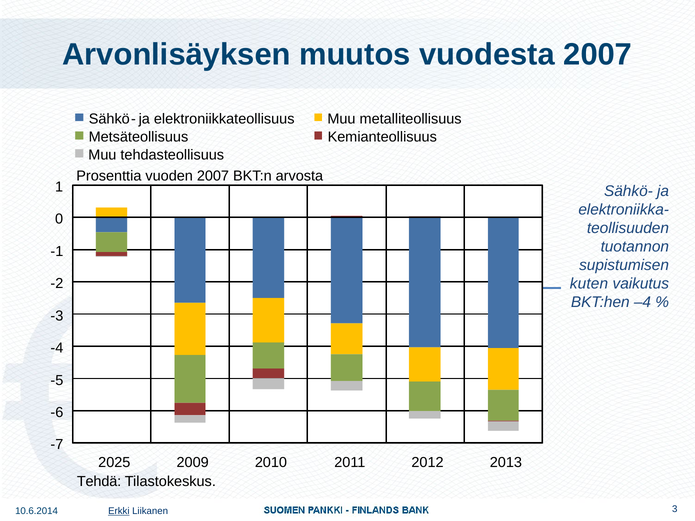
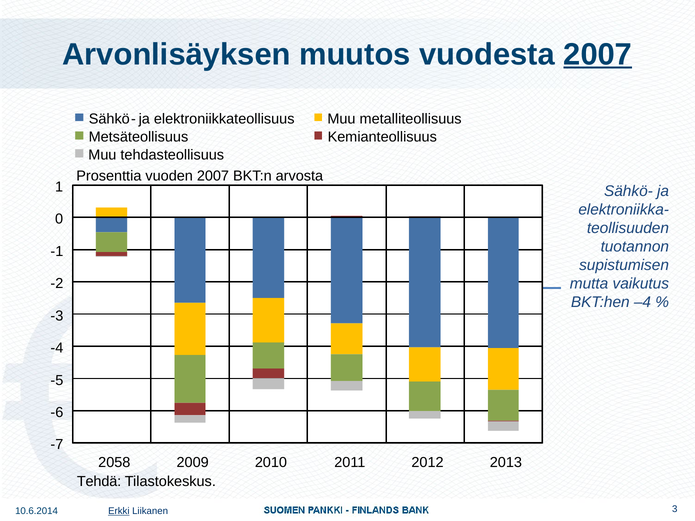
2007 underline: none -> present (598, 54)
kuten: kuten -> mutta (589, 284)
2025: 2025 -> 2058 (114, 463)
